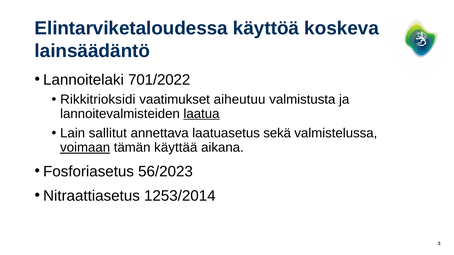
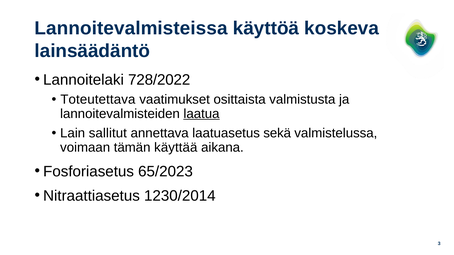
Elintarviketaloudessa: Elintarviketaloudessa -> Lannoitevalmisteissa (131, 28)
701/2022: 701/2022 -> 728/2022 (159, 80)
Rikkitrioksidi: Rikkitrioksidi -> Toteutettava (98, 100)
aiheutuu: aiheutuu -> osittaista (240, 100)
voimaan underline: present -> none (85, 148)
56/2023: 56/2023 -> 65/2023 (166, 172)
1253/2014: 1253/2014 -> 1230/2014 (180, 196)
